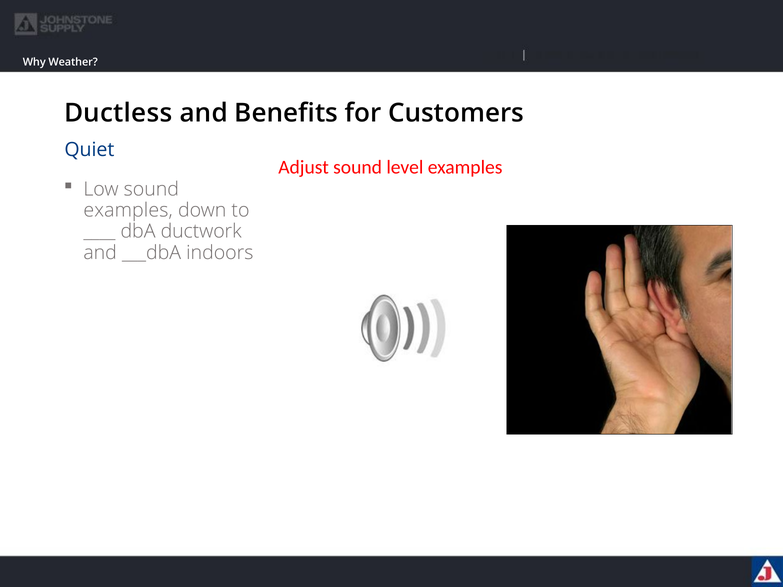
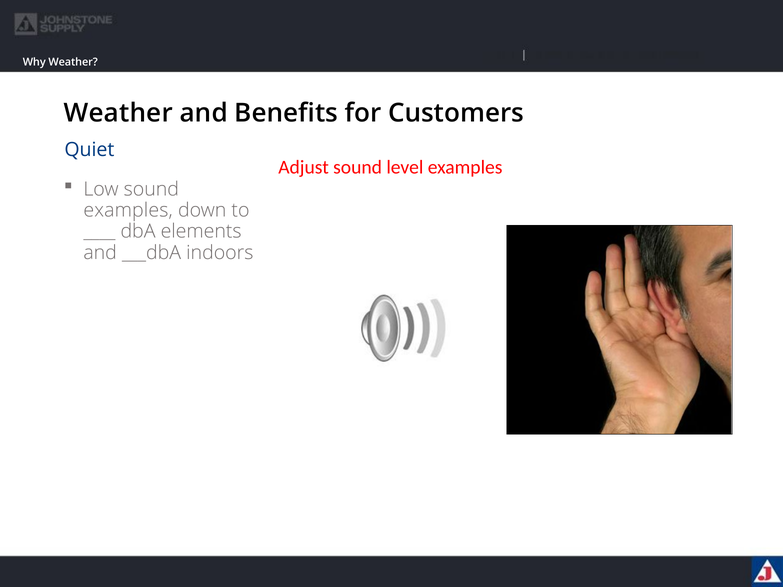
Ductless: Ductless -> Weather (118, 113)
ductwork: ductwork -> elements (201, 232)
